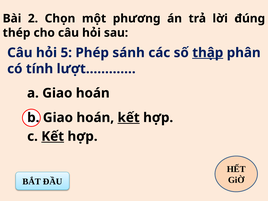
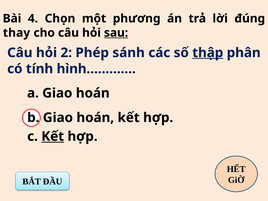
2: 2 -> 4 (33, 18)
thép: thép -> thay (17, 33)
sau underline: none -> present (116, 33)
5: 5 -> 2 (66, 53)
lượt…………: lượt………… -> hình………… (96, 69)
kết underline: present -> none (129, 118)
